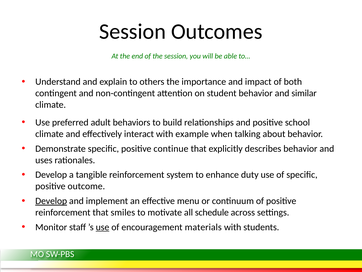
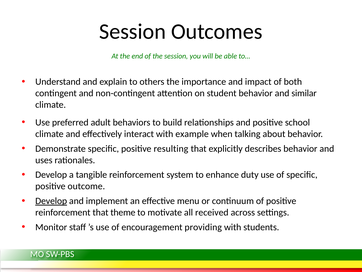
continue: continue -> resulting (171, 148)
smiles: smiles -> theme (123, 212)
schedule: schedule -> received (212, 212)
use underline: present -> none (103, 227)
materials: materials -> providing (203, 227)
